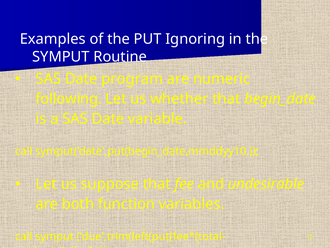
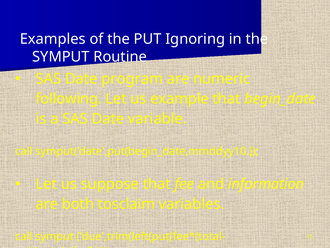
whether: whether -> example (180, 99)
undesirable: undesirable -> information (266, 184)
function: function -> tosclaim (126, 204)
